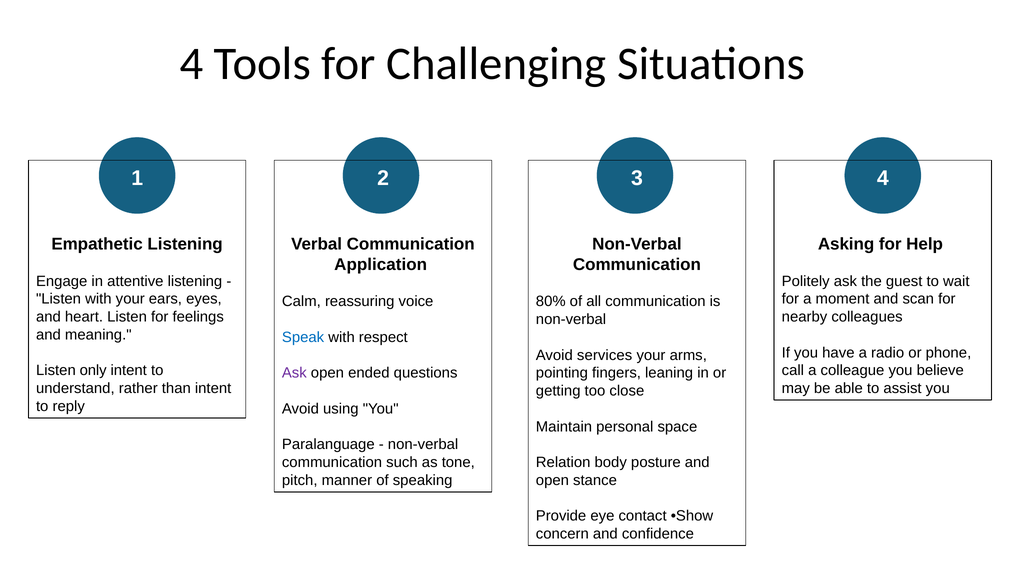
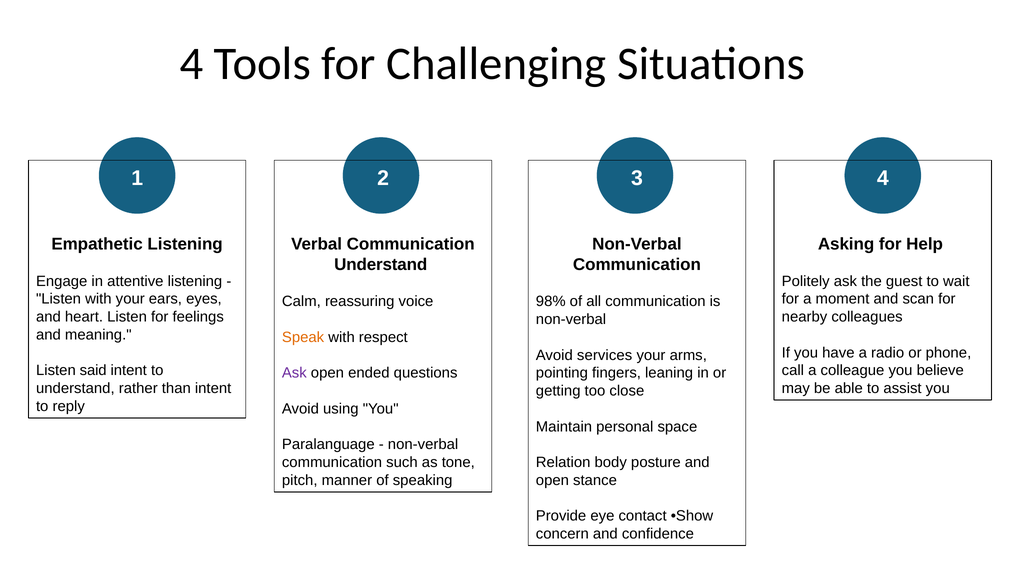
Application: Application -> Understand (381, 265)
80%: 80% -> 98% (551, 301)
Speak colour: blue -> orange (303, 337)
only: only -> said (93, 370)
